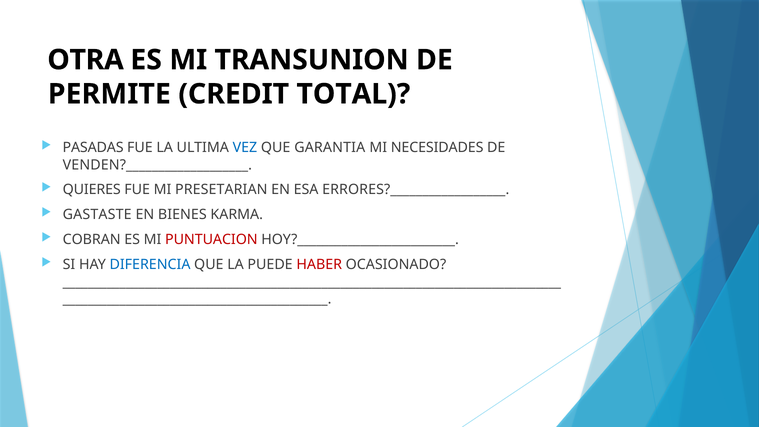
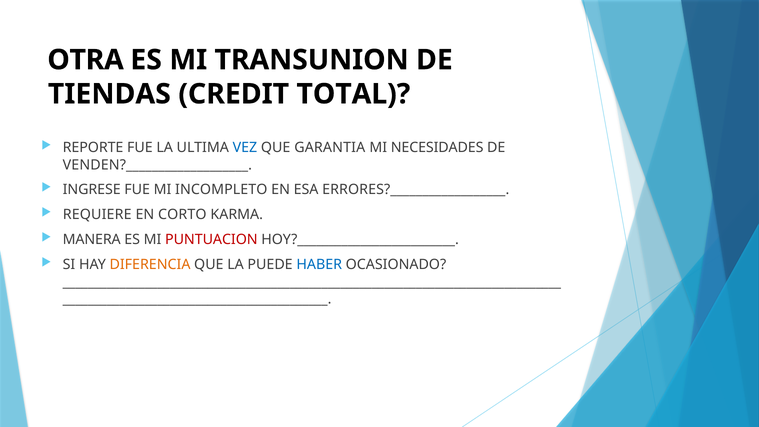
PERMITE: PERMITE -> TIENDAS (109, 94)
PASADAS: PASADAS -> REPORTE (93, 148)
QUIERES: QUIERES -> INGRESE (92, 190)
PRESETARIAN: PRESETARIAN -> INCOMPLETO (221, 190)
GASTASTE: GASTASTE -> REQUIERE (97, 215)
BIENES: BIENES -> CORTO (182, 215)
COBRAN: COBRAN -> MANERA (92, 240)
DIFERENCIA colour: blue -> orange (150, 265)
HABER colour: red -> blue (319, 265)
